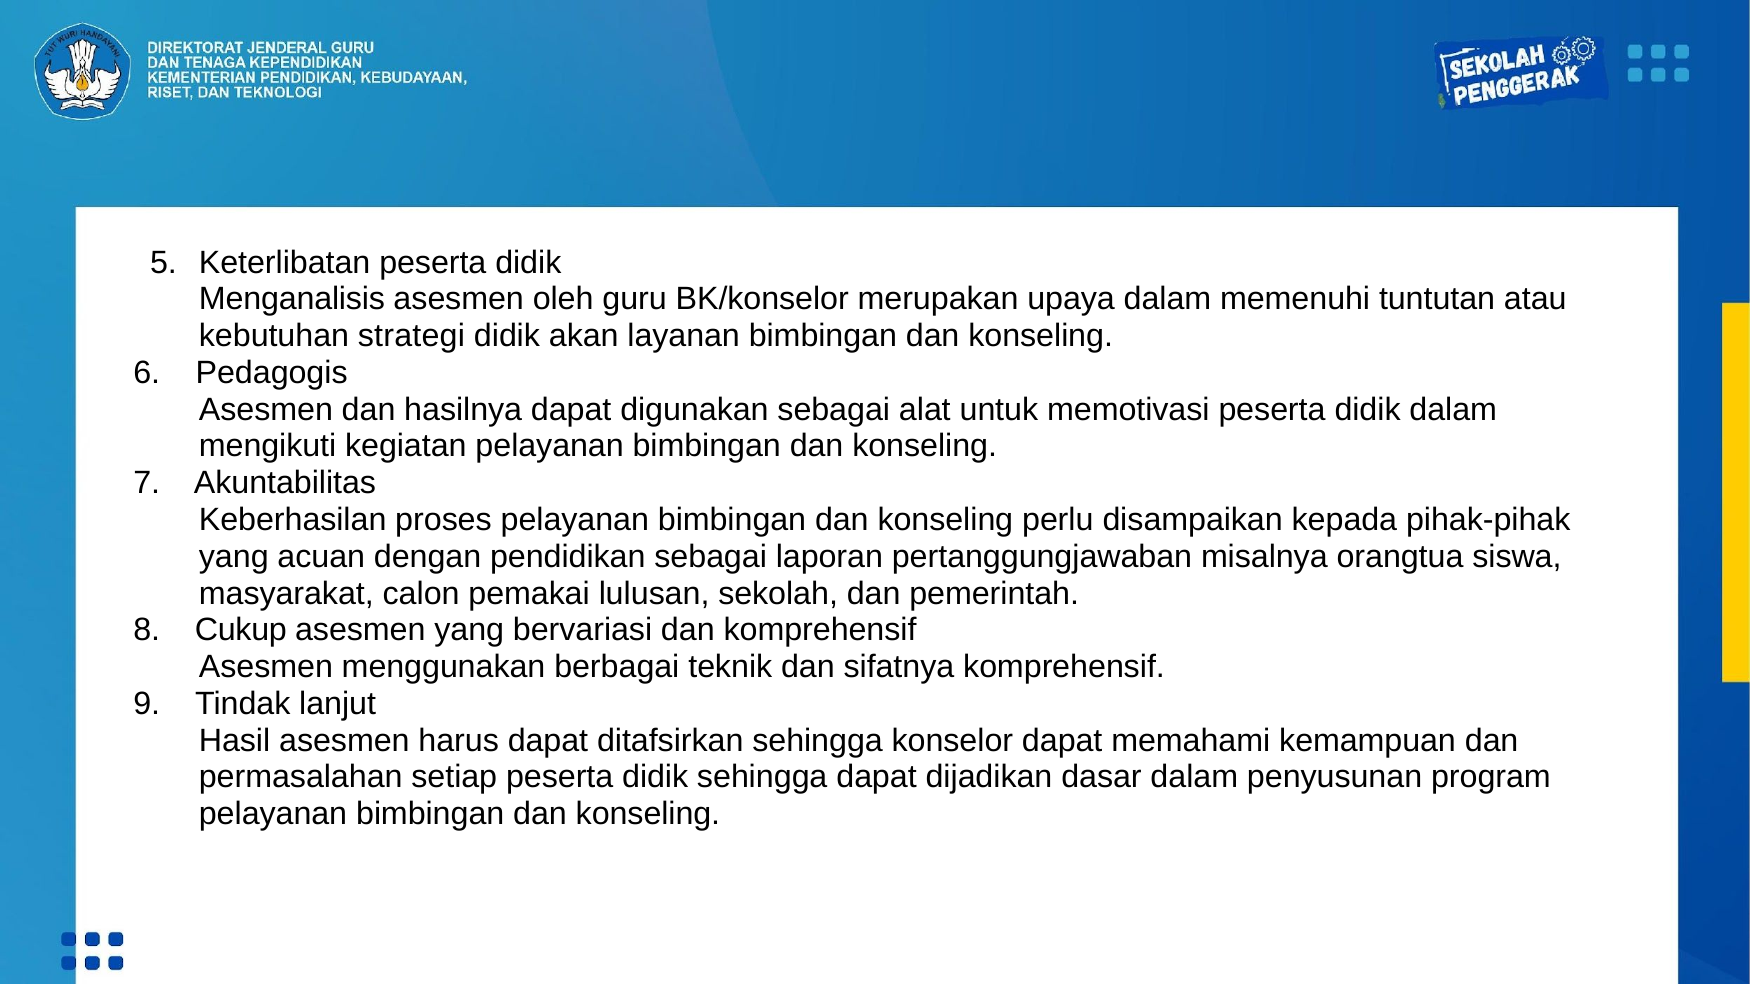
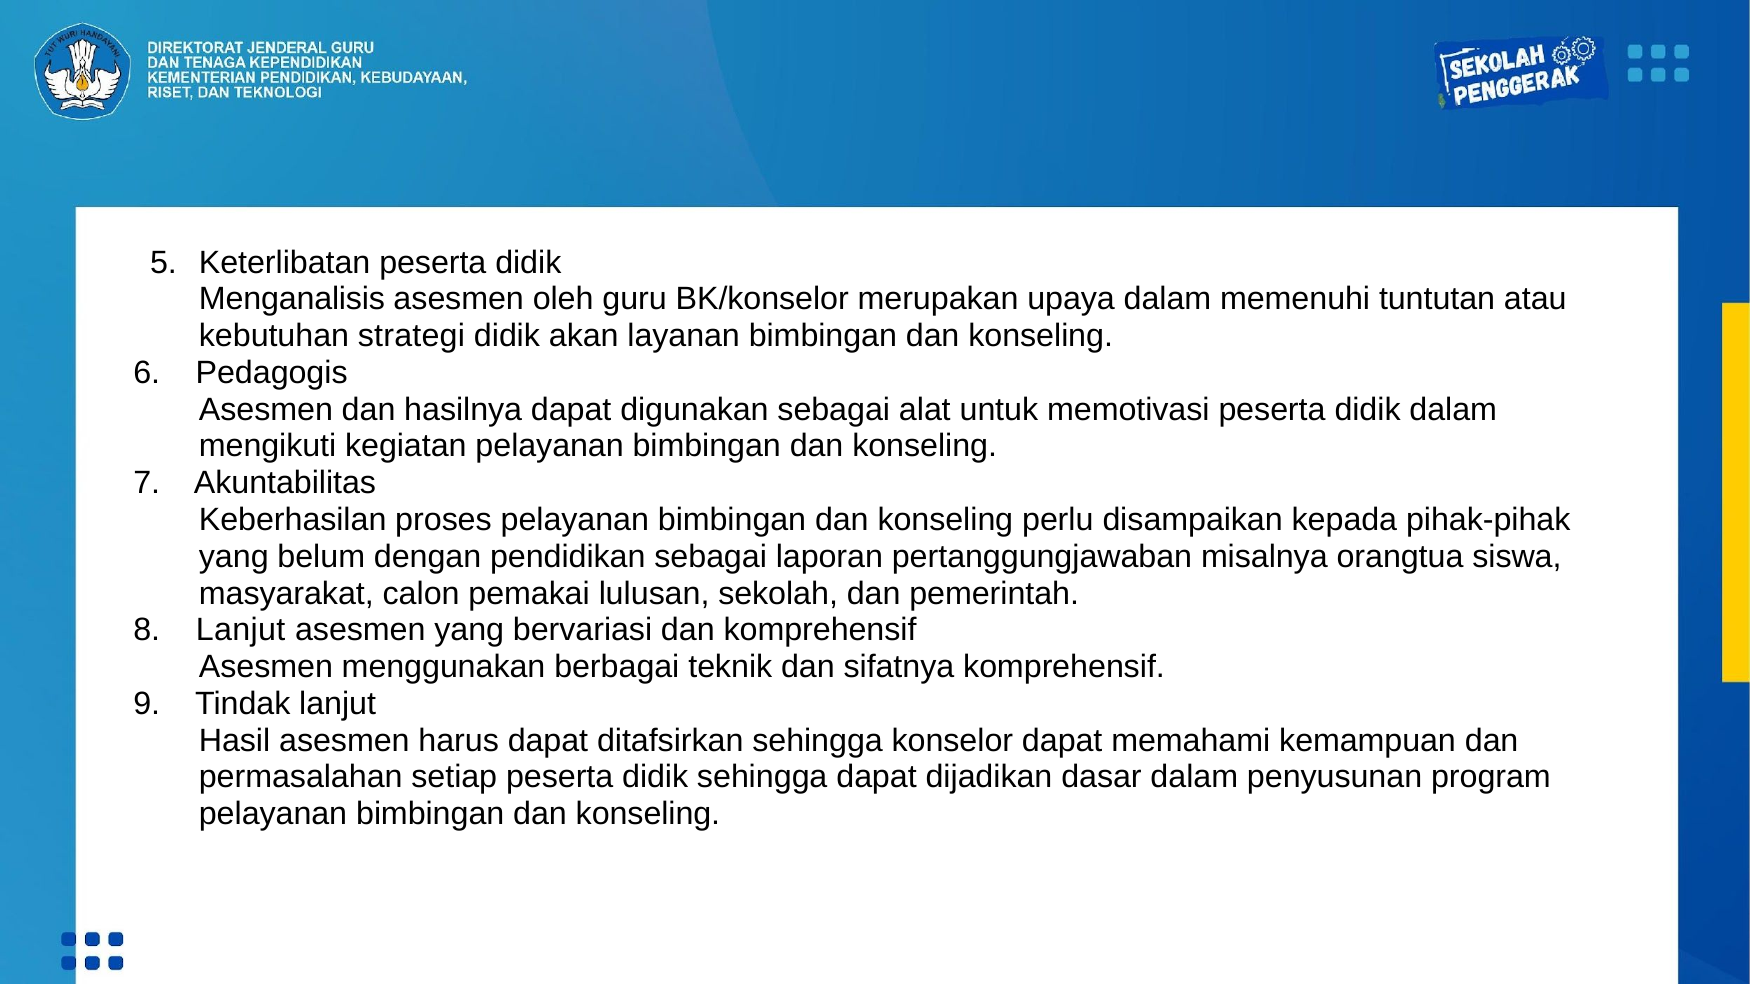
acuan: acuan -> belum (321, 557)
8 Cukup: Cukup -> Lanjut (241, 630)
